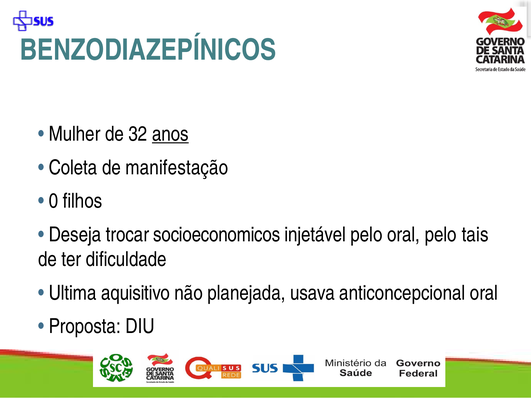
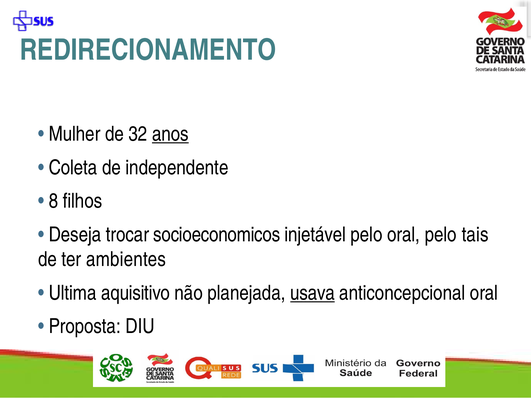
BENZODIAZEPÍNICOS: BENZODIAZEPÍNICOS -> REDIRECIONAMENTO (148, 50)
manifestação: manifestação -> independente (177, 168)
0: 0 -> 8 (53, 201)
dificuldade: dificuldade -> ambientes (126, 260)
usava underline: none -> present (312, 293)
